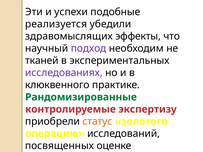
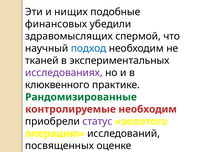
успехи: успехи -> нищих (71, 12)
реализуется: реализуется -> финансовых (56, 24)
эффекты: эффекты -> спермой (138, 36)
подход colour: purple -> blue (89, 49)
контролируемые экспертизу: экспертизу -> необходим (148, 109)
статус colour: orange -> purple (97, 122)
